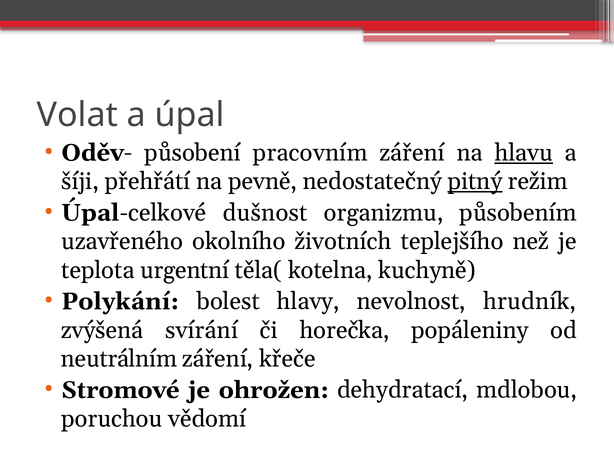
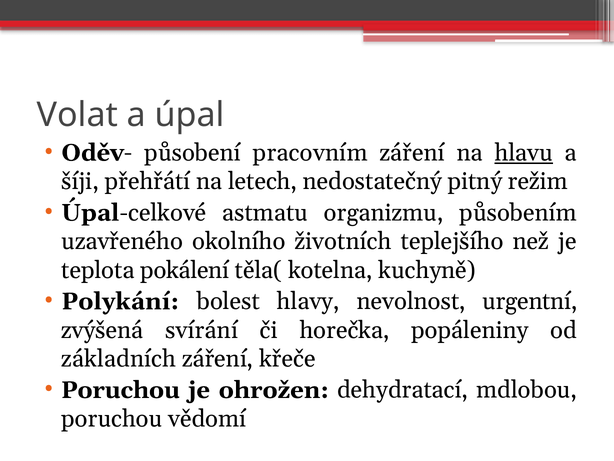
pevně: pevně -> letech (263, 181)
pitný underline: present -> none (475, 181)
dušnost: dušnost -> astmatu (265, 213)
urgentní: urgentní -> pokálení (185, 270)
hrudník: hrudník -> urgentní (530, 301)
neutrálním: neutrálním -> základních (119, 358)
Stromové: Stromové -> Poruchou (121, 390)
